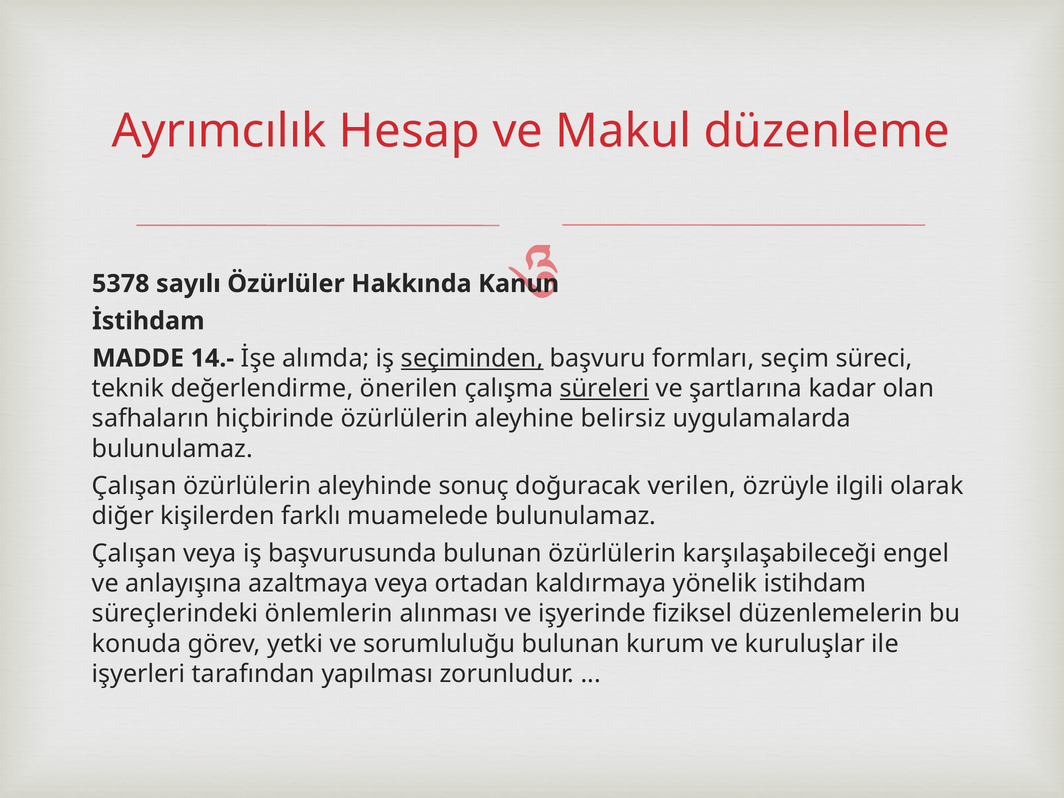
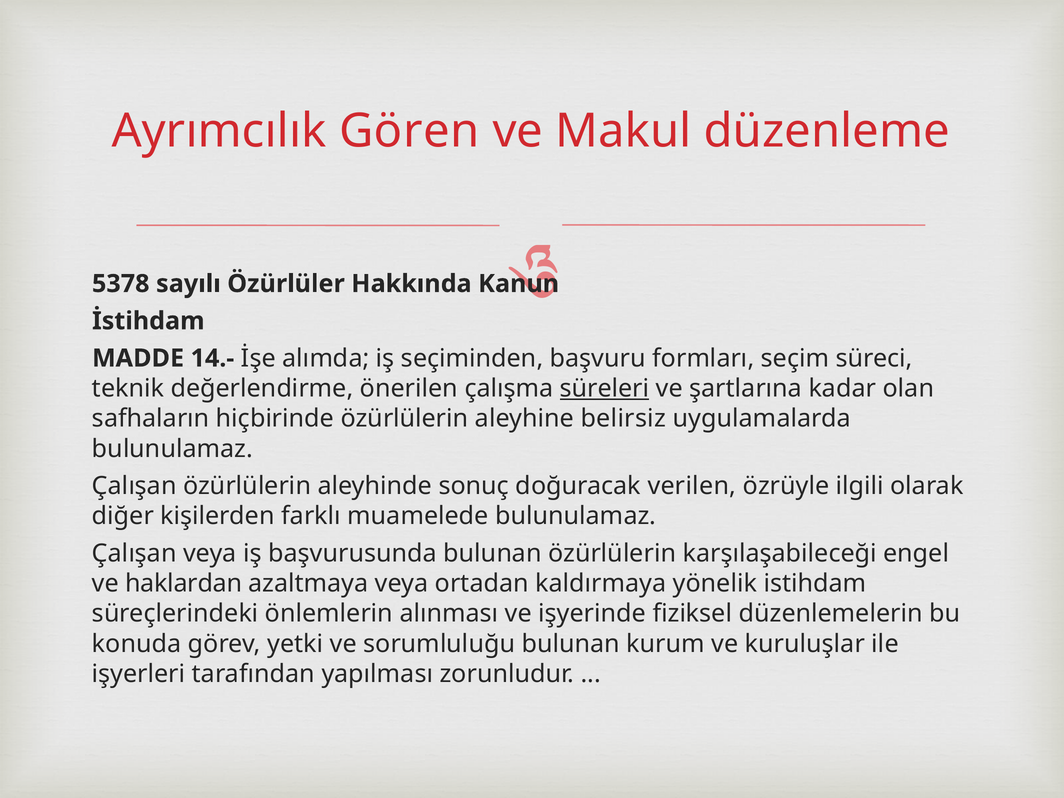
Hesap: Hesap -> Gören (409, 131)
seçiminden underline: present -> none (472, 358)
anlayışına: anlayışına -> haklardan (184, 584)
